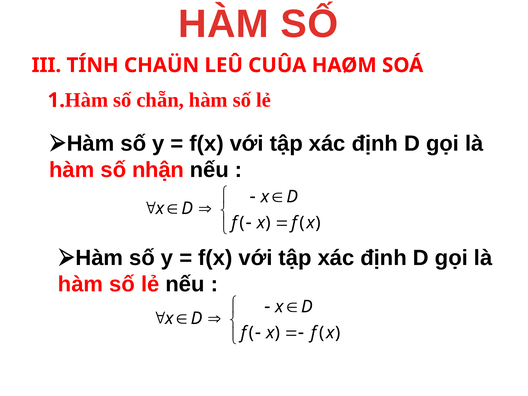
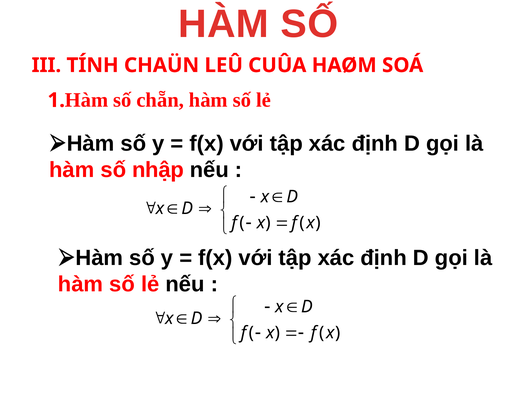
nhận: nhận -> nhập (158, 170)
